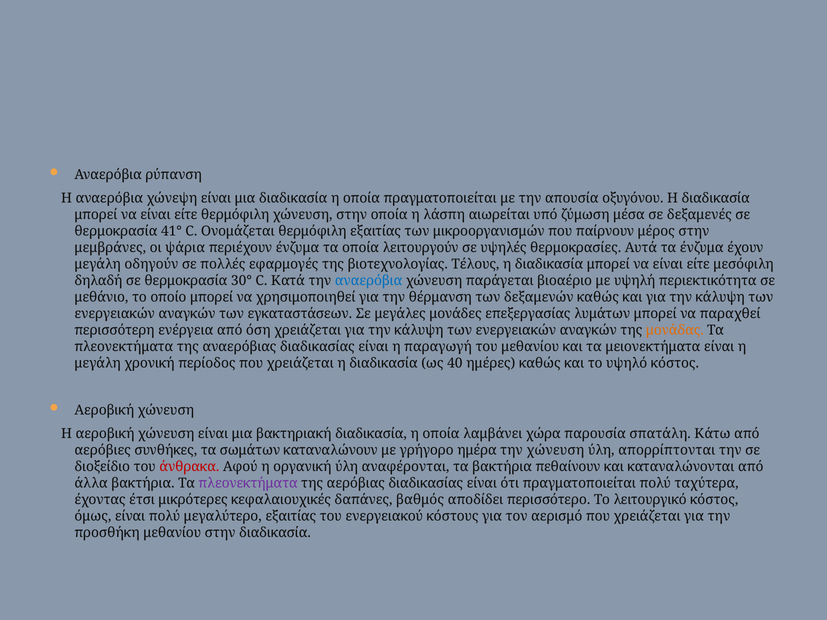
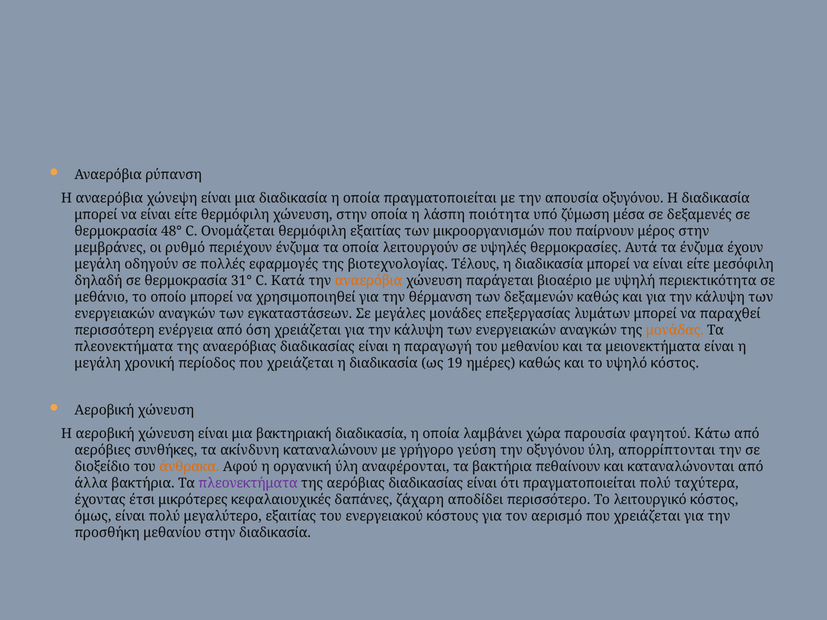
αιωρείται: αιωρείται -> ποιότητα (499, 215)
41°: 41° -> 48° (171, 231)
ψάρια: ψάρια -> ρυθμό (185, 248)
30°: 30° -> 31° (241, 281)
αναερόβια colour: blue -> orange (369, 281)
40: 40 -> 19 (455, 363)
σπατάλη: σπατάλη -> φαγητού (660, 434)
σωμάτων: σωμάτων -> ακίνδυνη (250, 450)
ημέρα: ημέρα -> γεύση (477, 450)
την χώνευση: χώνευση -> οξυγόνου (556, 450)
άνθρακα colour: red -> orange (189, 467)
βαθμός: βαθμός -> ζάχαρη (420, 500)
